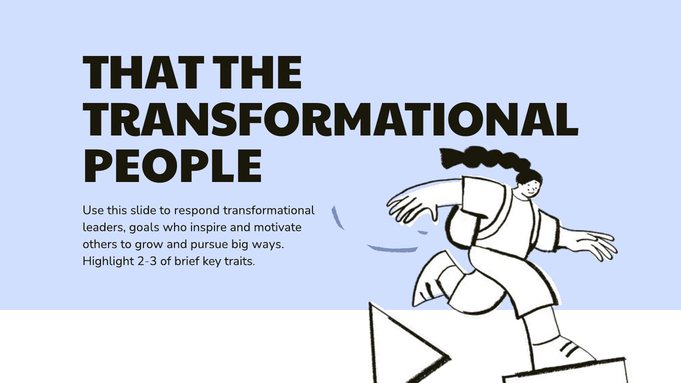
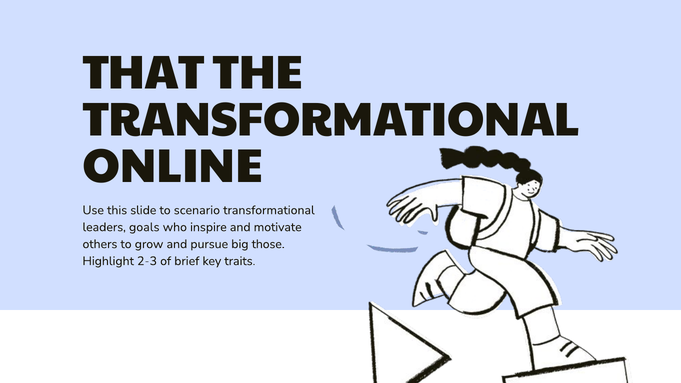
PEOPLE: PEOPLE -> ONLINE (173, 166)
respond: respond -> scenario (197, 210)
ways: ways -> those (268, 244)
